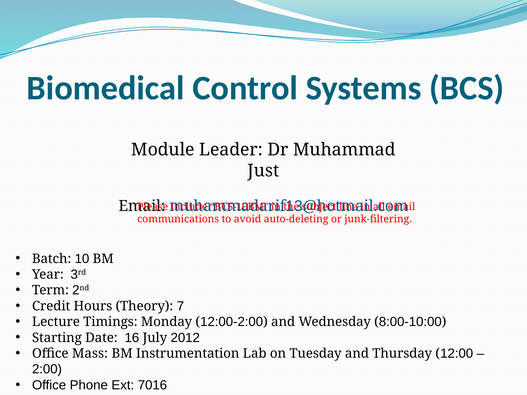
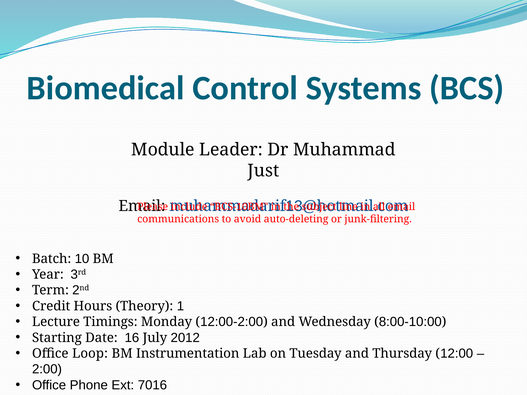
7: 7 -> 1 (180, 306)
Mass: Mass -> Loop (90, 354)
